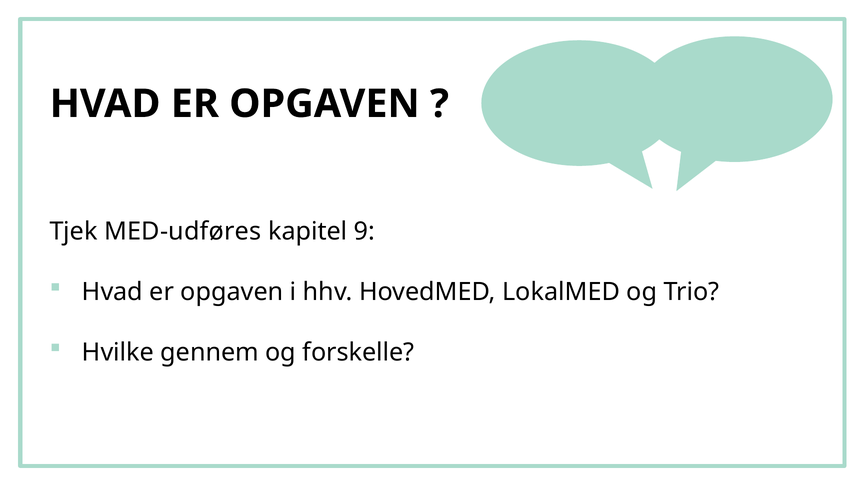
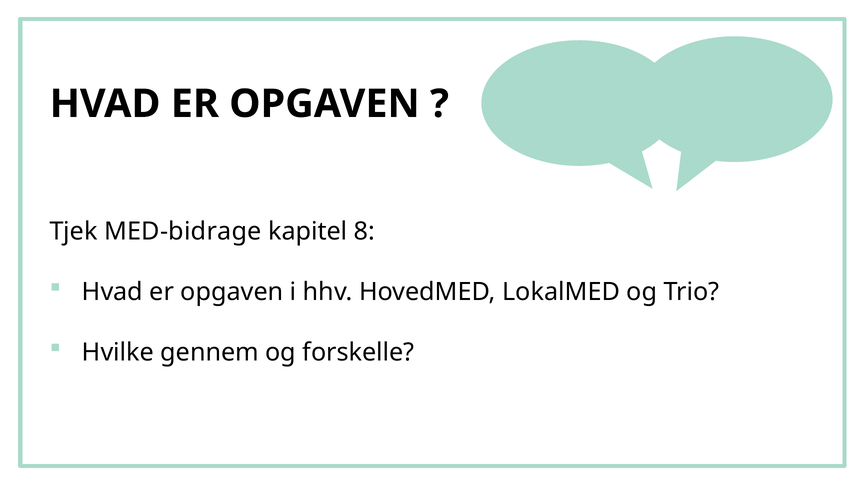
MED-udføres: MED-udføres -> MED-bidrage (183, 232)
9: 9 -> 8 (364, 232)
